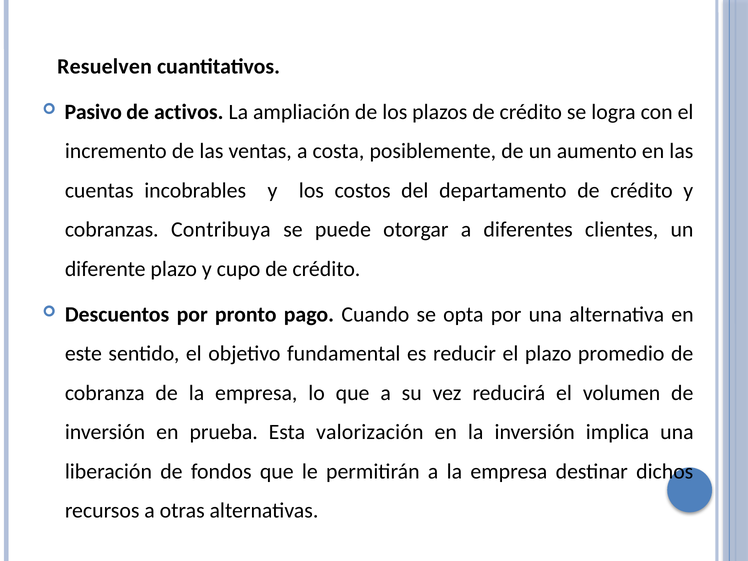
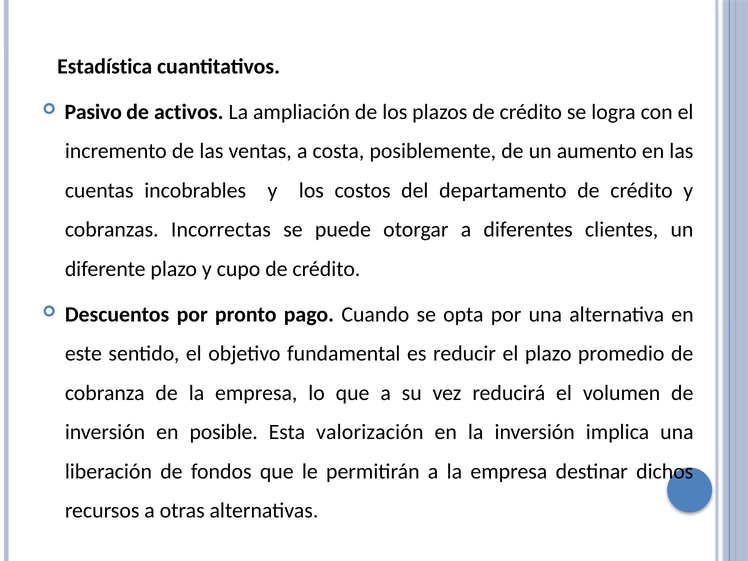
Resuelven: Resuelven -> Estadística (105, 66)
Contribuya: Contribuya -> Incorrectas (221, 230)
prueba: prueba -> posible (224, 432)
